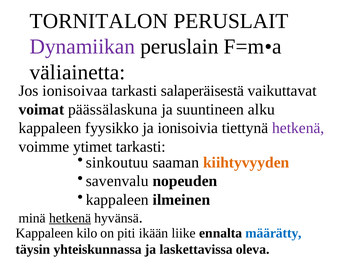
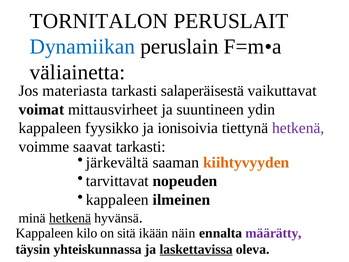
Dynamiikan colour: purple -> blue (82, 47)
ionisoivaa: ionisoivaa -> materiasta (75, 91)
päässälaskuna: päässälaskuna -> mittausvirheet (113, 109)
alku: alku -> ydin (261, 109)
ytimet: ytimet -> saavat (93, 147)
sinkoutuu: sinkoutuu -> järkevältä (117, 162)
savenvalu: savenvalu -> tarvittavat (117, 181)
piti: piti -> sitä (127, 233)
liike: liike -> näin (183, 233)
määrätty colour: blue -> purple (274, 233)
laskettavissa underline: none -> present (196, 249)
